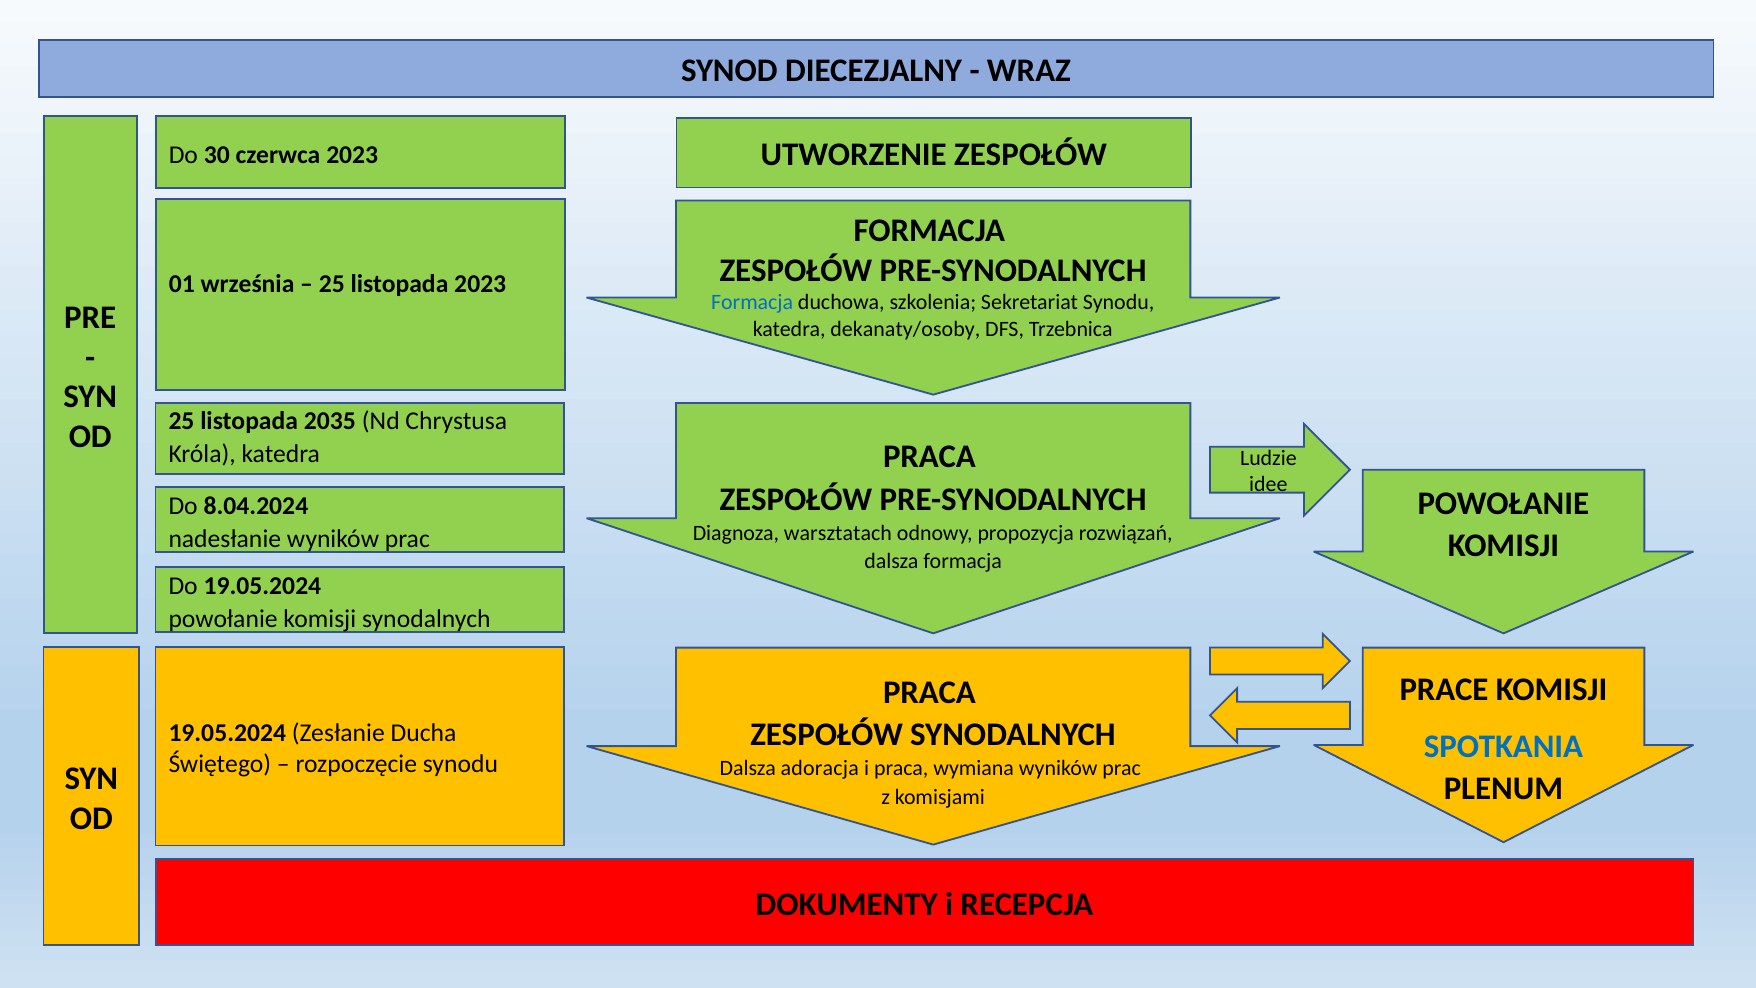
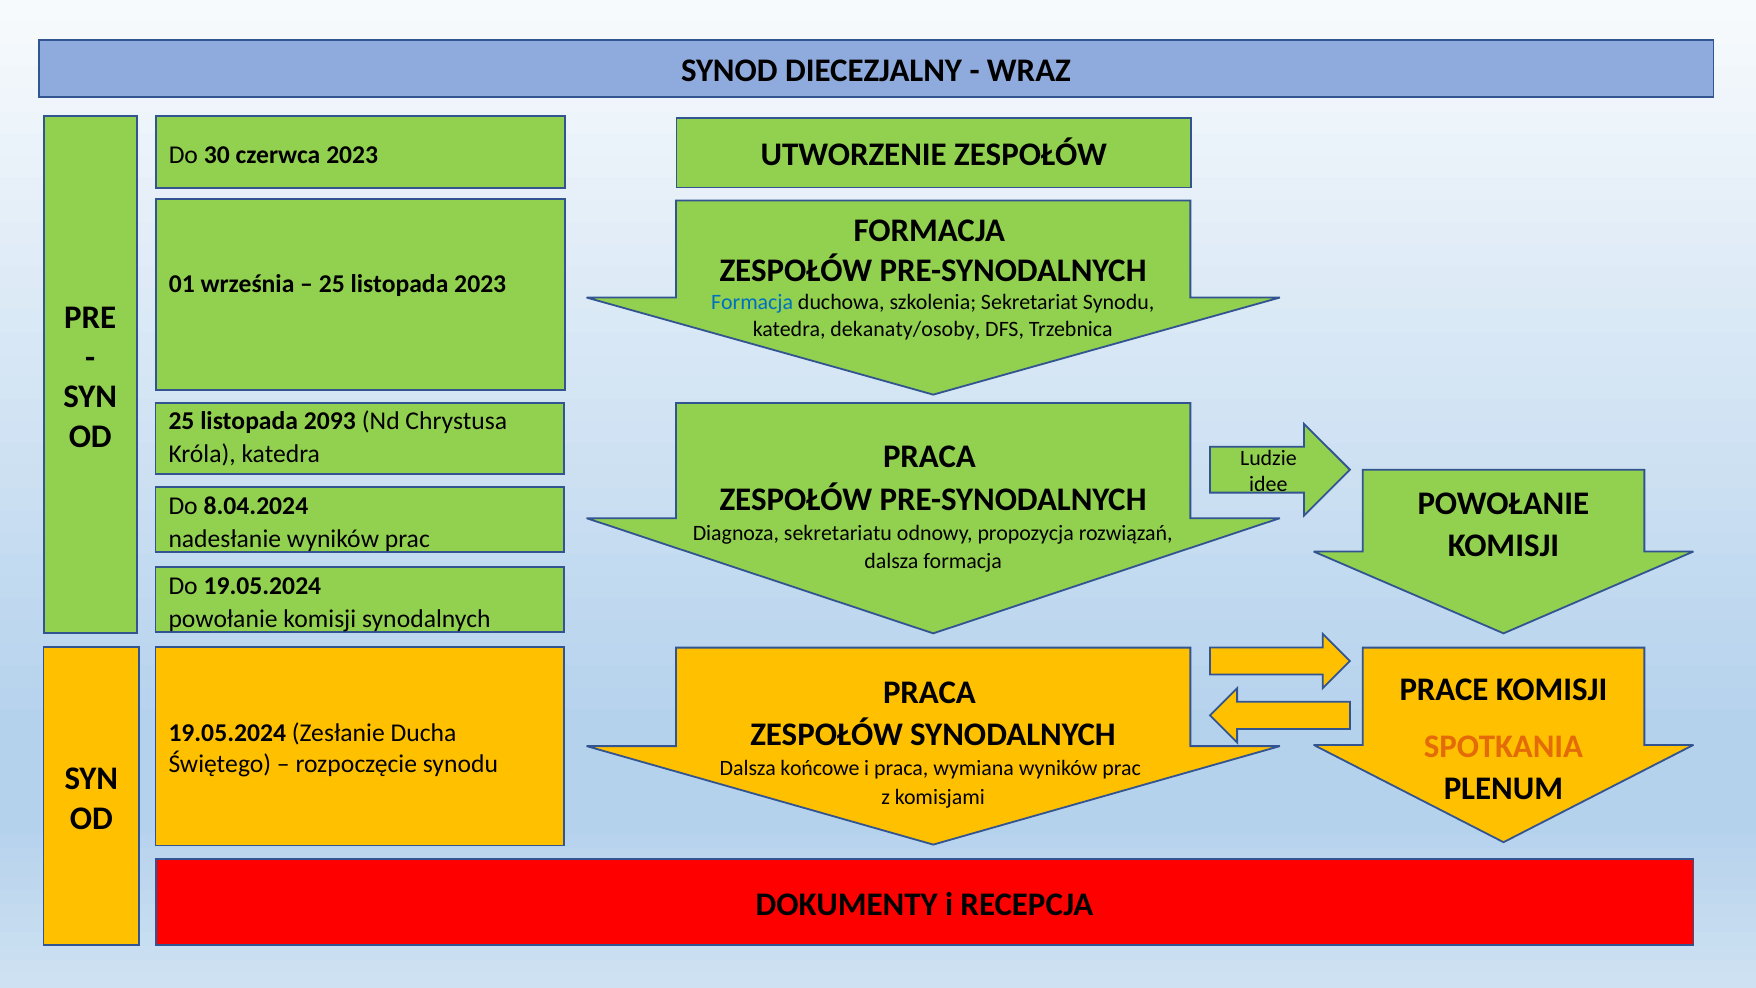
2035: 2035 -> 2093 (330, 421)
warsztatach: warsztatach -> sekretariatu (838, 533)
SPOTKANIA colour: blue -> orange (1503, 747)
adoracja: adoracja -> końcowe (820, 768)
